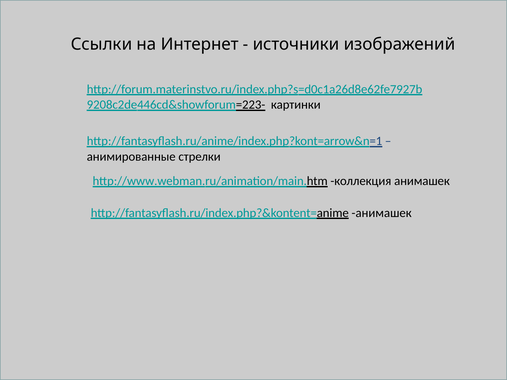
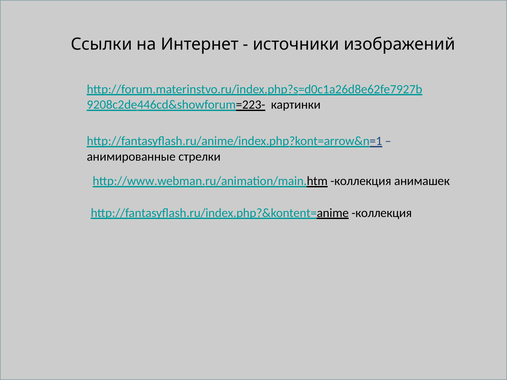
http://fantasyflash.ru/index.php?&kontent=anime анимашек: анимашек -> коллекция (382, 213)
